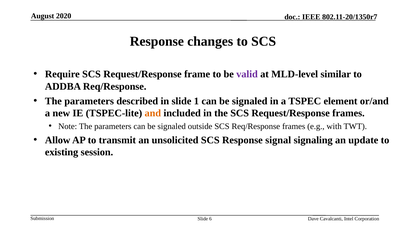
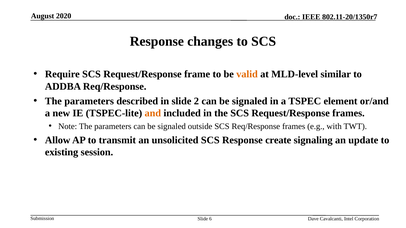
valid colour: purple -> orange (247, 74)
1: 1 -> 2 (196, 101)
signal: signal -> create (278, 140)
